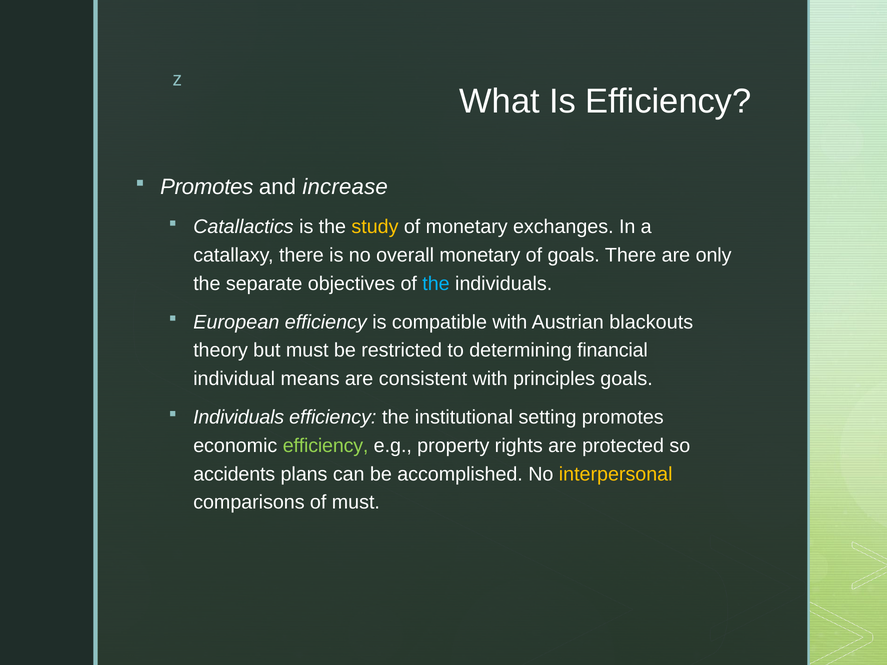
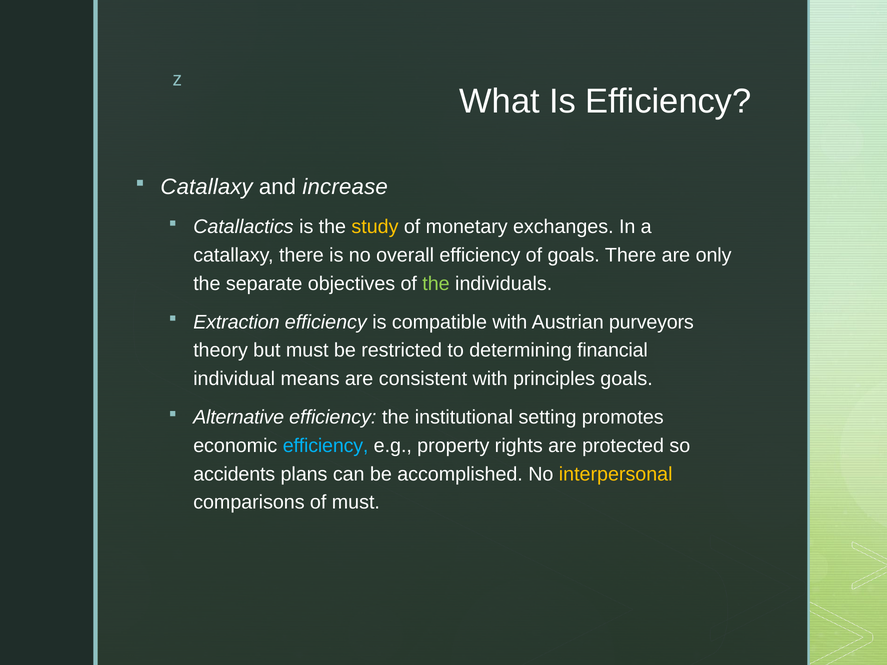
Promotes: Promotes -> Catallaxy (207, 187)
overall monetary: monetary -> efficiency (480, 255)
the colour: light blue -> light green (436, 284)
European: European -> Extraction (236, 322)
blackouts: blackouts -> purveyors (651, 322)
Individuals: Individuals -> Alternative (239, 417)
efficiency colour: light green -> light blue (326, 446)
